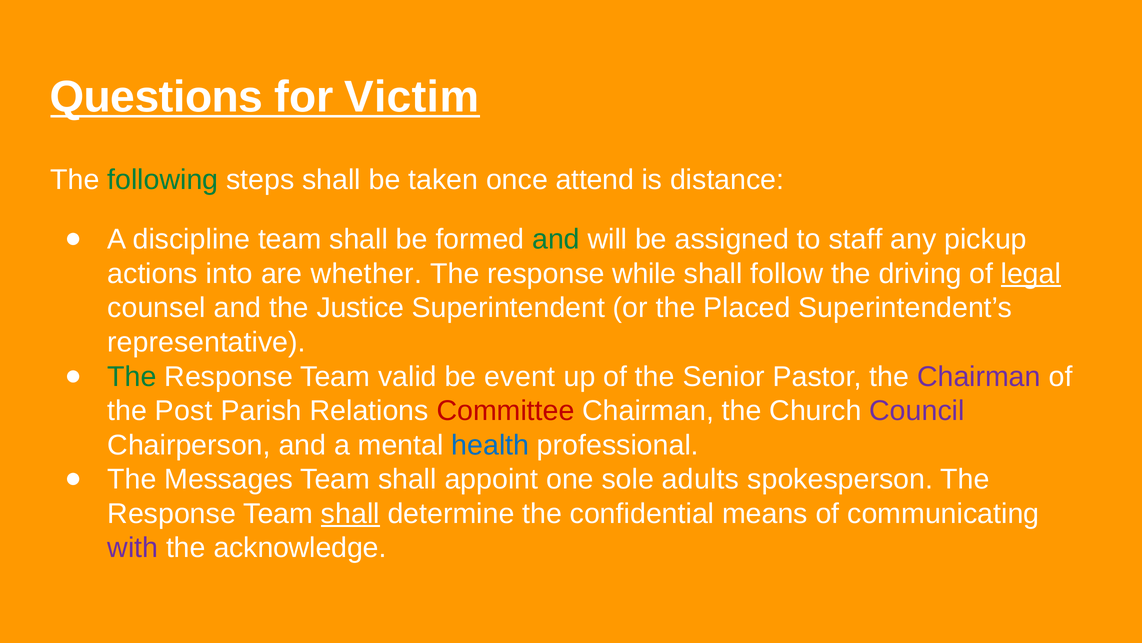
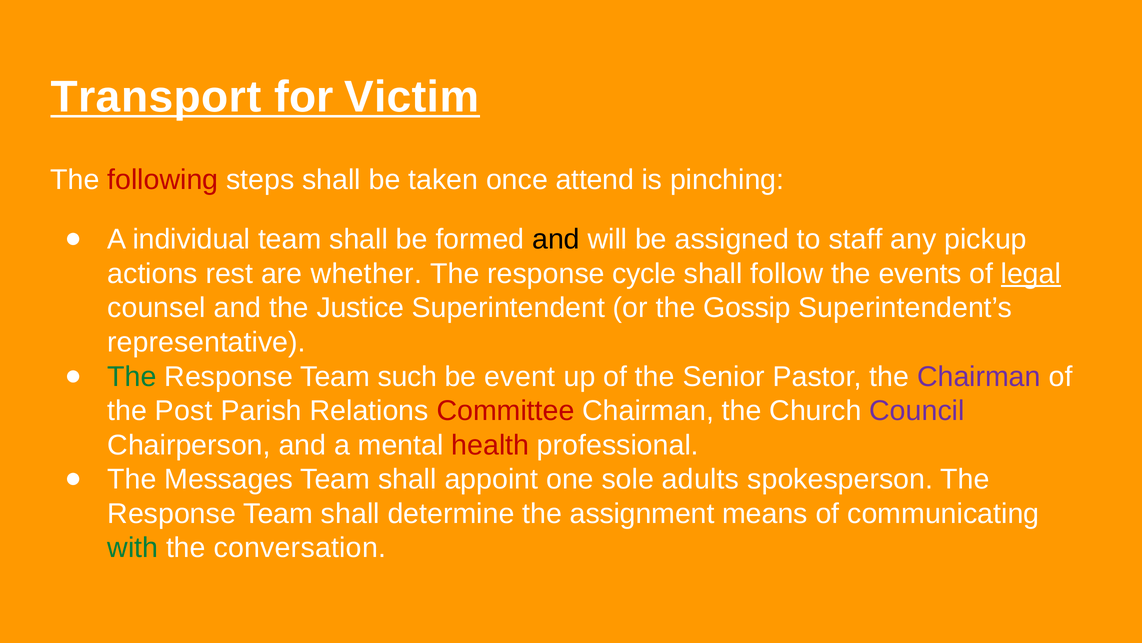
Questions: Questions -> Transport (156, 97)
following colour: green -> red (163, 180)
distance: distance -> pinching (727, 180)
discipline: discipline -> individual (192, 239)
and colour: green -> black (556, 239)
into: into -> rest (229, 273)
while: while -> cycle (644, 273)
driving: driving -> events (920, 273)
Placed: Placed -> Gossip (747, 308)
valid: valid -> such (408, 376)
health colour: blue -> red (490, 445)
shall underline: present -> none (350, 513)
confidential: confidential -> assignment (642, 513)
with colour: purple -> green (133, 548)
acknowledge: acknowledge -> conversation (300, 548)
